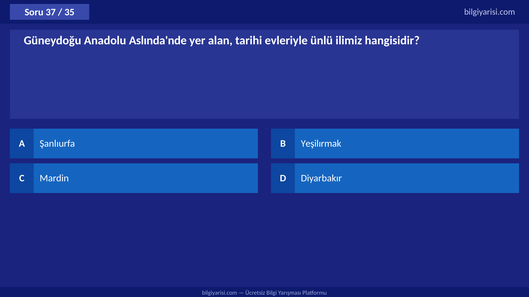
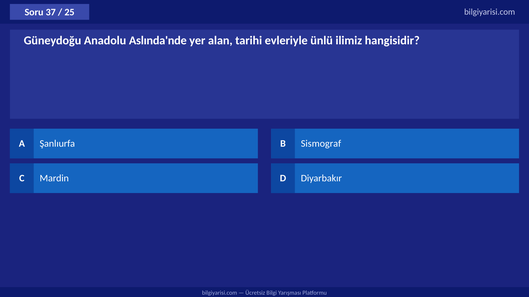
35: 35 -> 25 (69, 12)
Yeşilırmak: Yeşilırmak -> Sismograf (321, 144)
